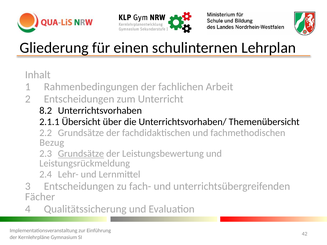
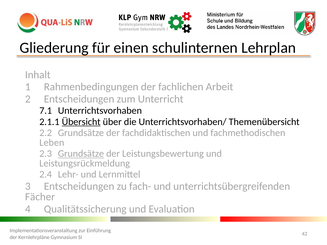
8.2: 8.2 -> 7.1 (46, 111)
Übersicht underline: none -> present (81, 122)
Bezug: Bezug -> Leben (52, 143)
